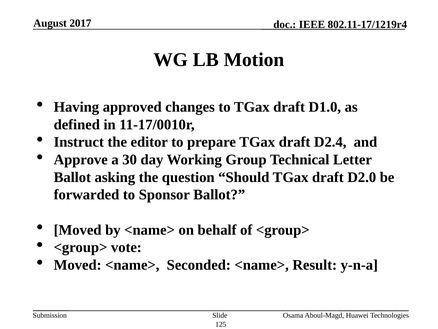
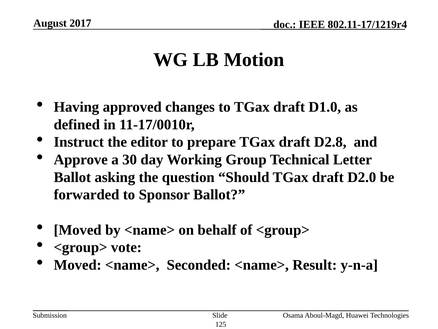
D2.4: D2.4 -> D2.8 (330, 142)
